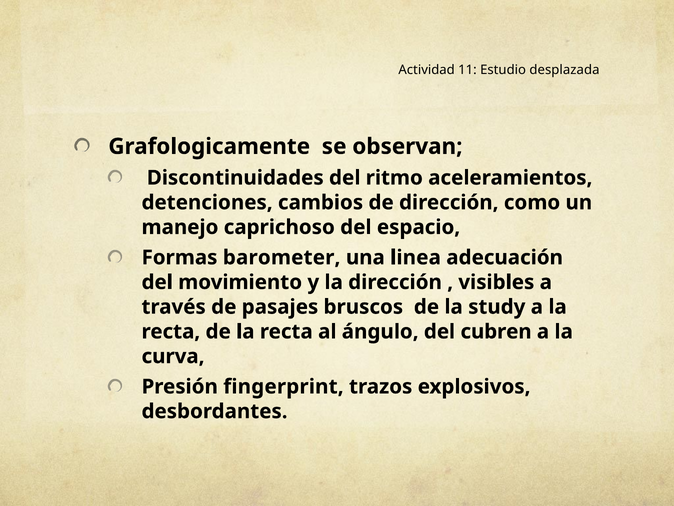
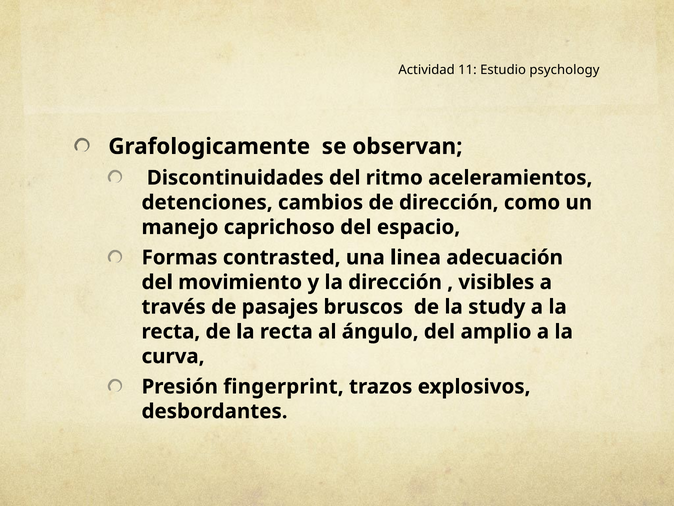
desplazada: desplazada -> psychology (564, 70)
barometer: barometer -> contrasted (282, 257)
cubren: cubren -> amplio (496, 331)
